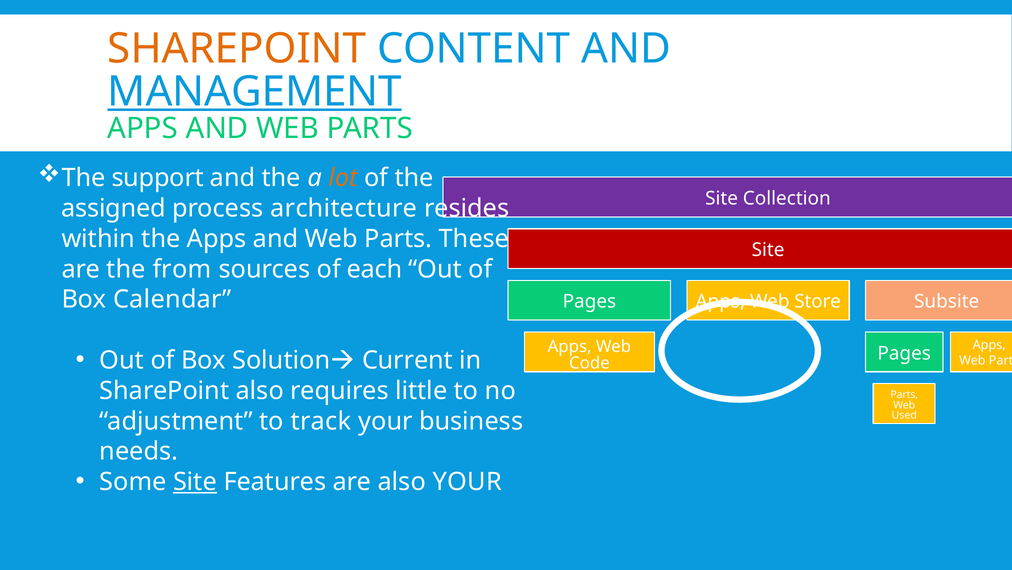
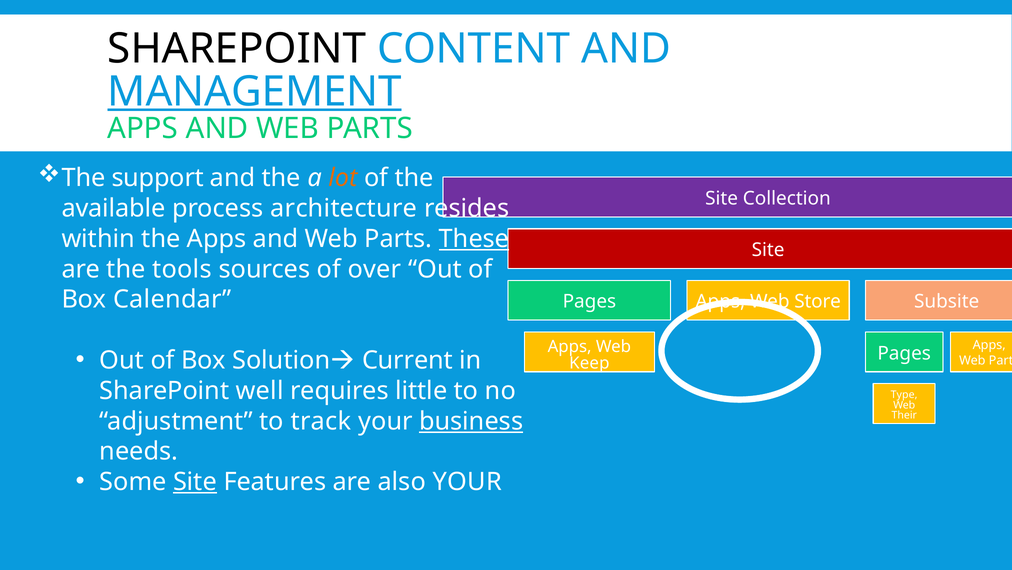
SHAREPOINT colour: orange -> black (237, 49)
assigned: assigned -> available (114, 208)
These underline: none -> present (474, 238)
from: from -> tools (182, 269)
each: each -> over (374, 269)
Code: Code -> Keep (589, 363)
SharePoint also: also -> well (260, 390)
Parts: Parts -> Type (904, 394)
Used: Used -> Their (904, 415)
business underline: none -> present (471, 421)
